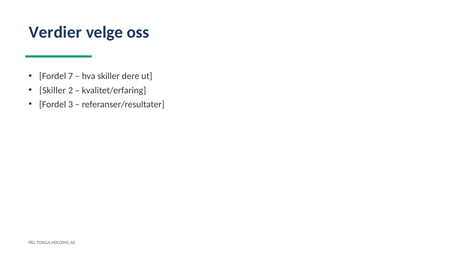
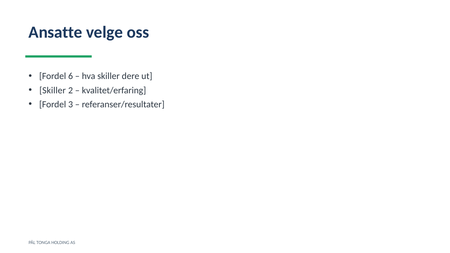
Verdier: Verdier -> Ansatte (56, 32)
7: 7 -> 6 (71, 76)
